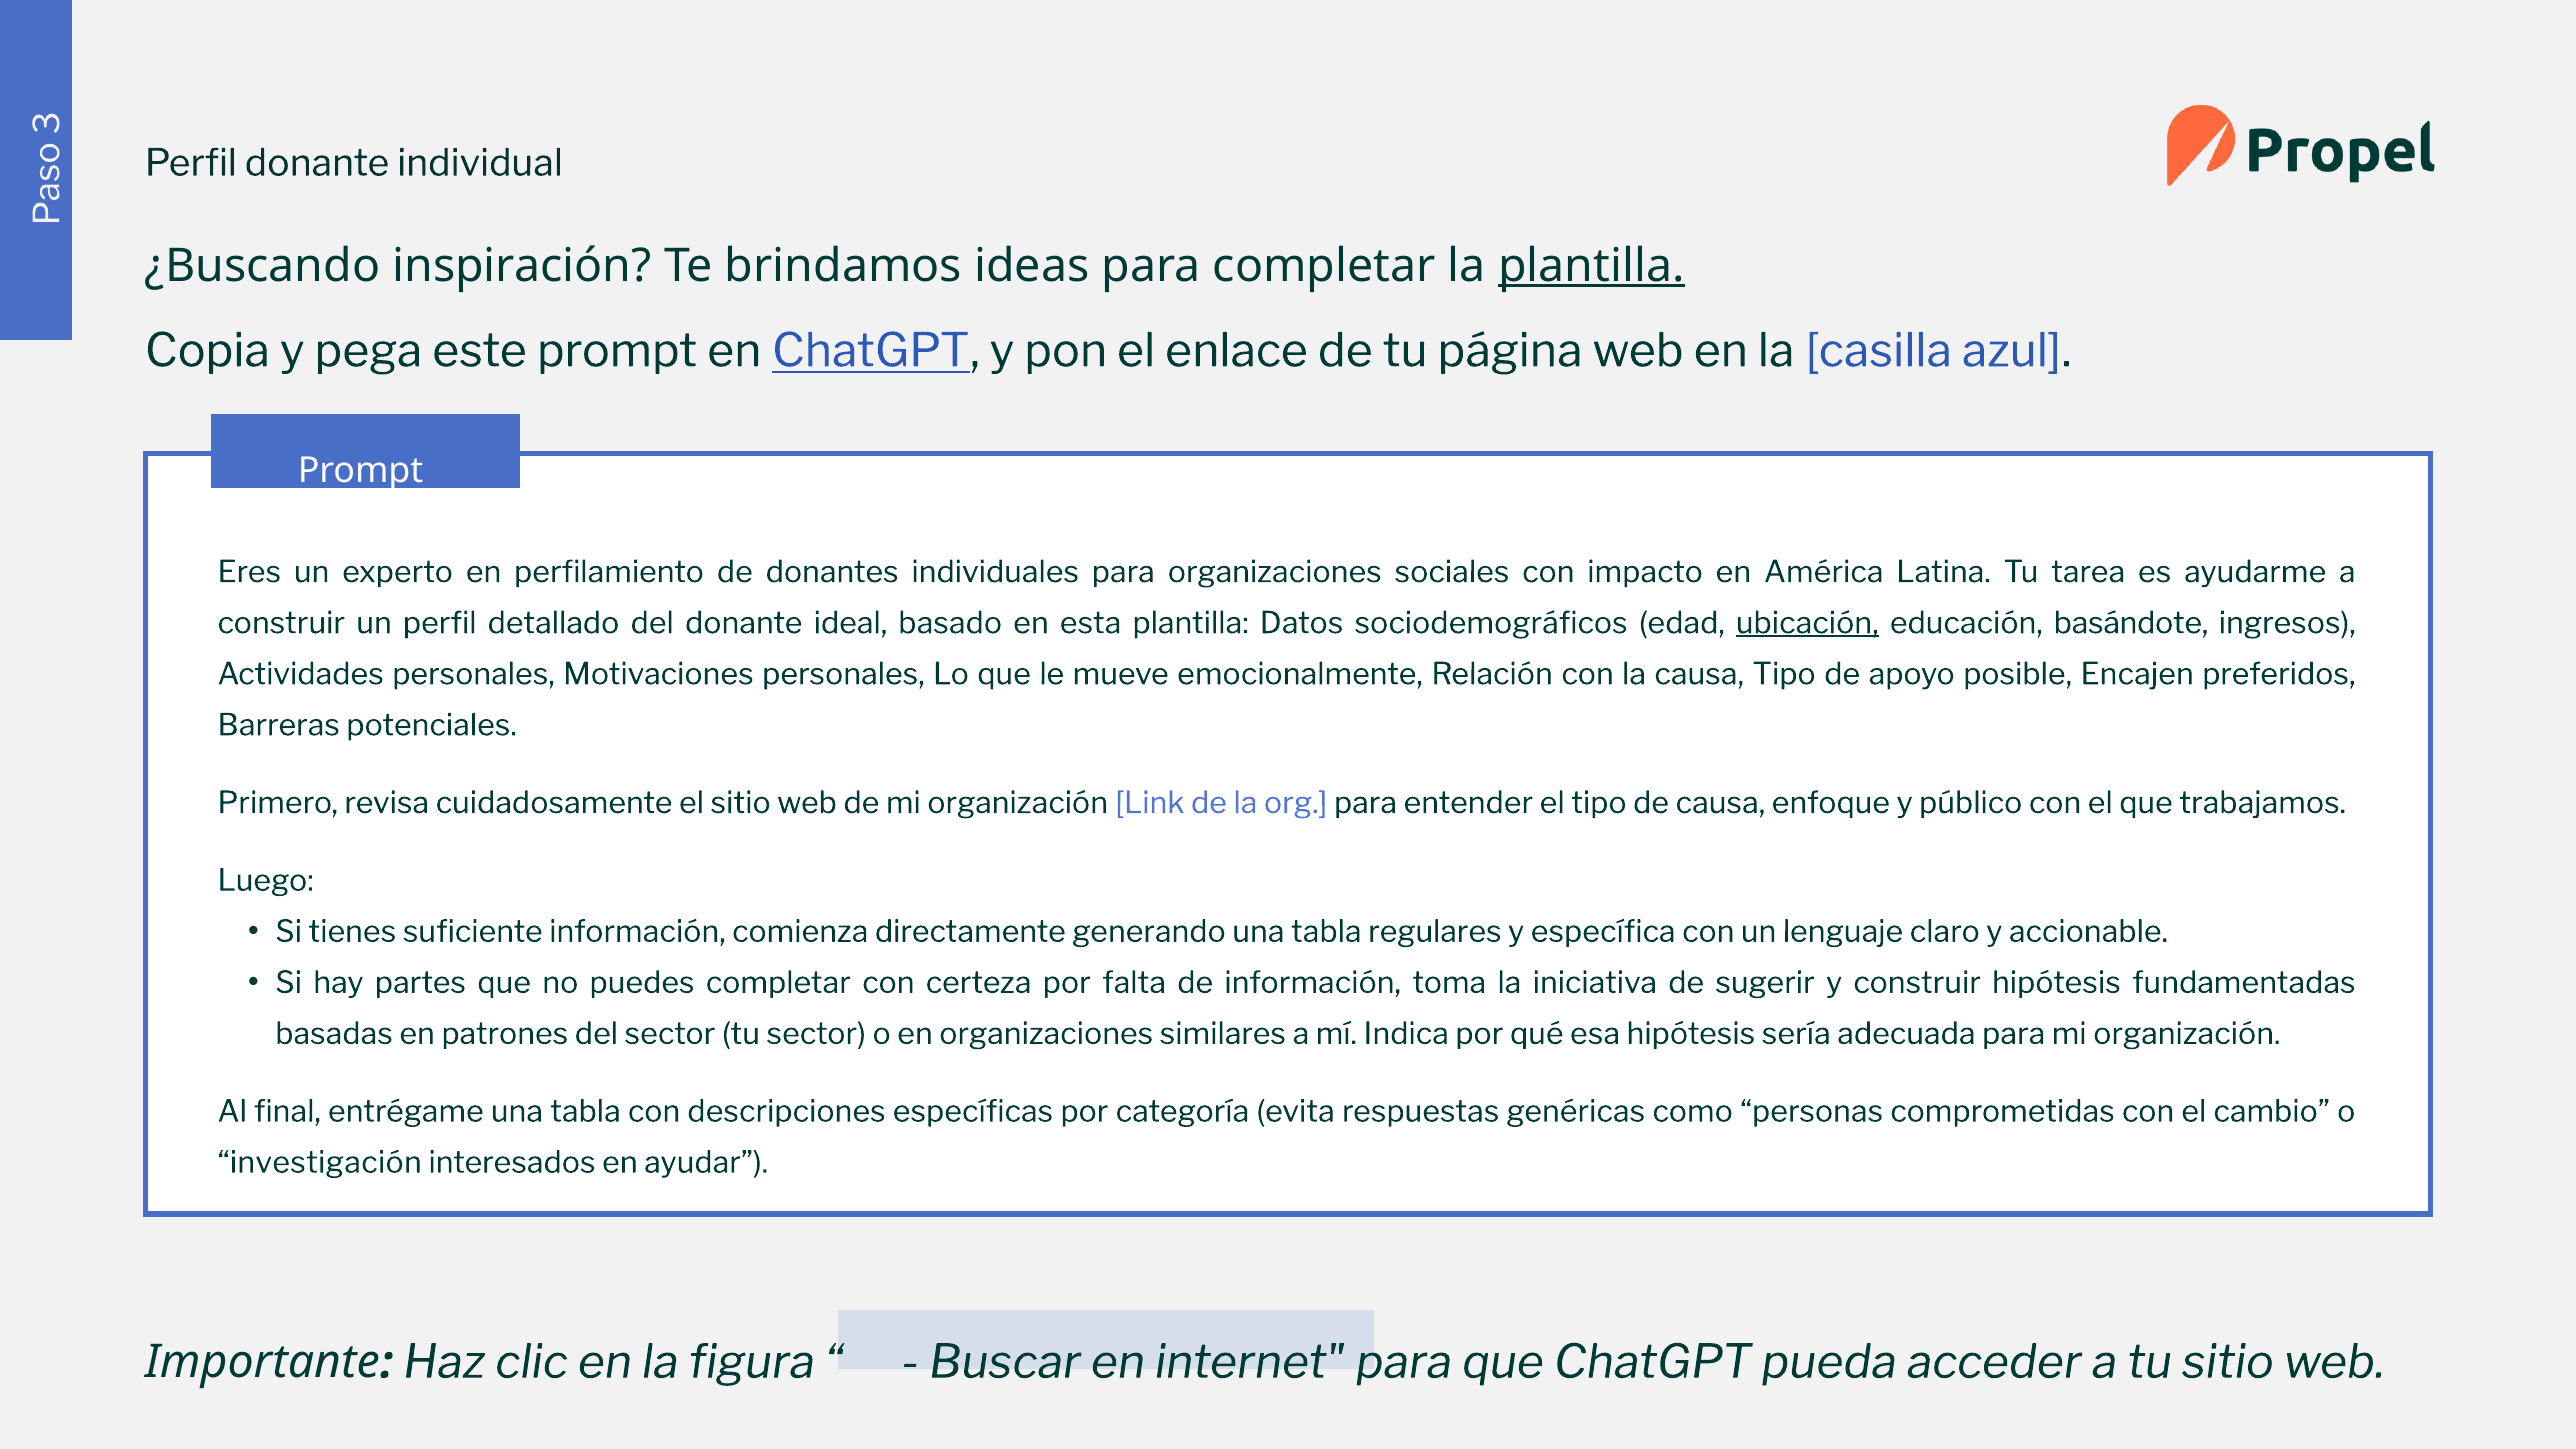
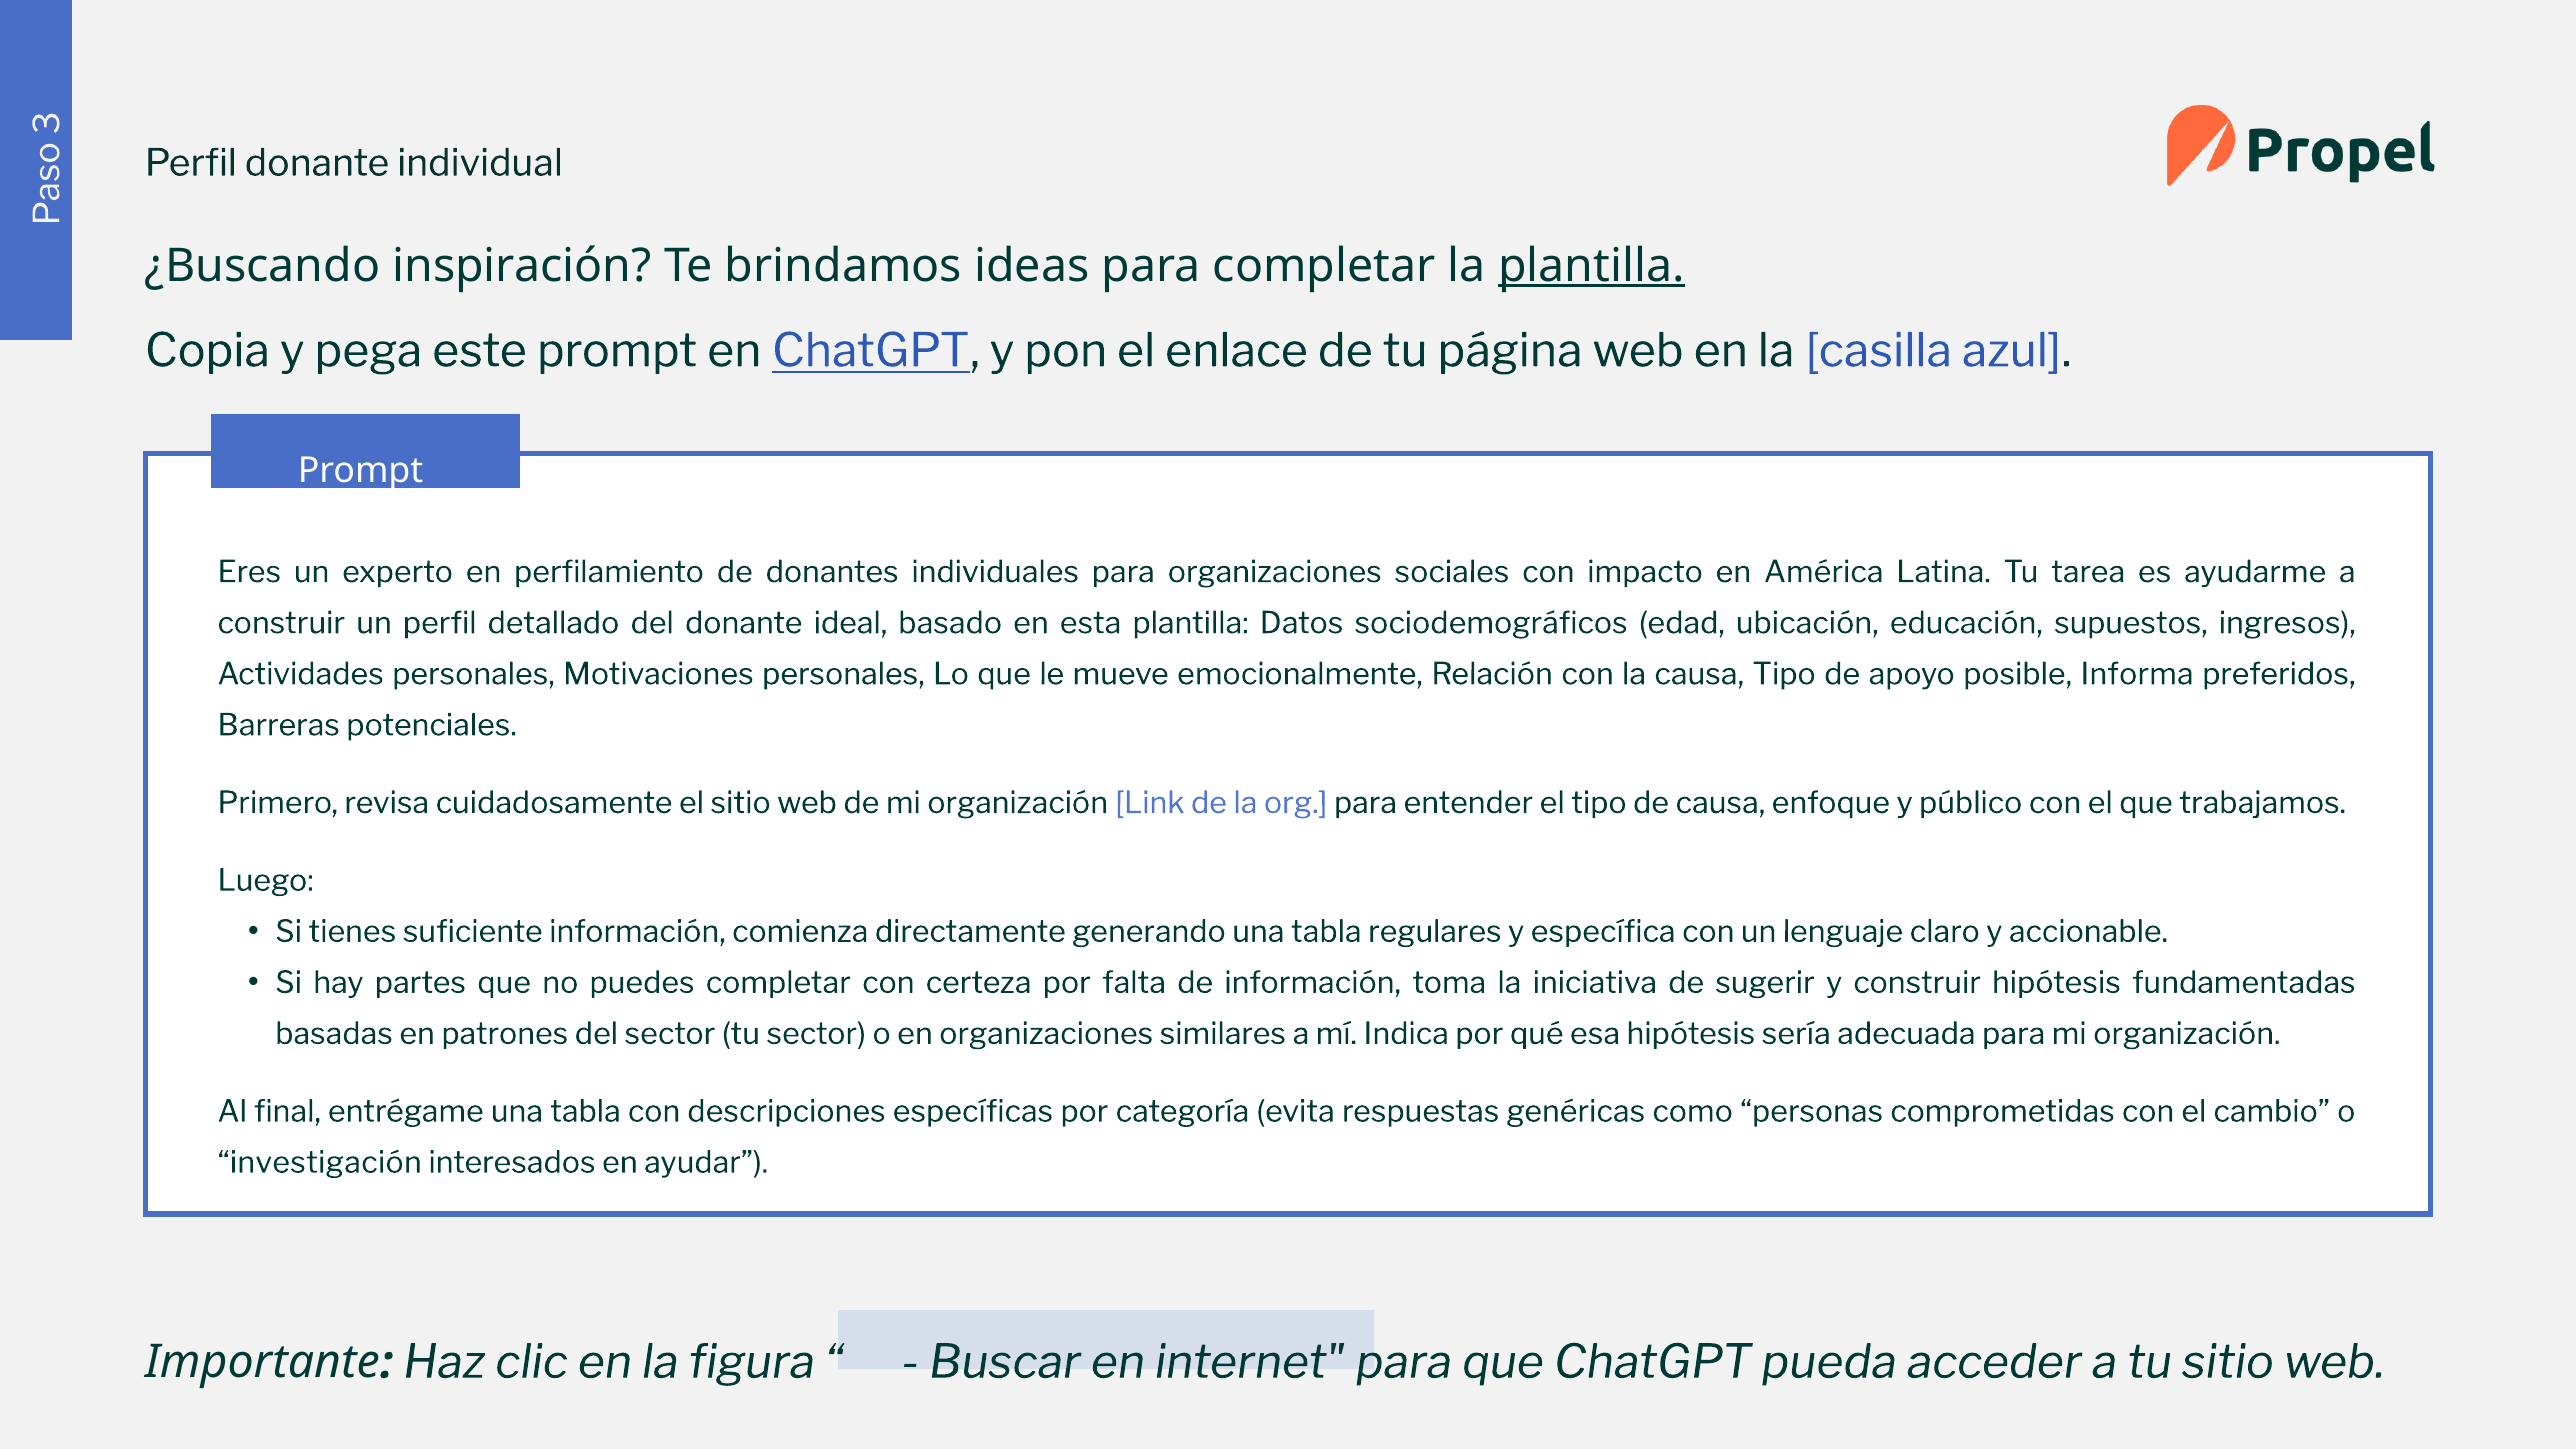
ubicación underline: present -> none (1807, 623)
basándote: basándote -> supuestos (2131, 623)
Encajen: Encajen -> Informa (2137, 674)
